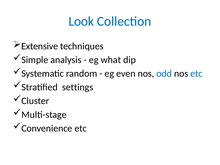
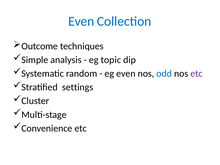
Look: Look -> Even (81, 21)
Extensive: Extensive -> Outcome (40, 46)
what: what -> topic (111, 60)
etc colour: blue -> purple (197, 74)
